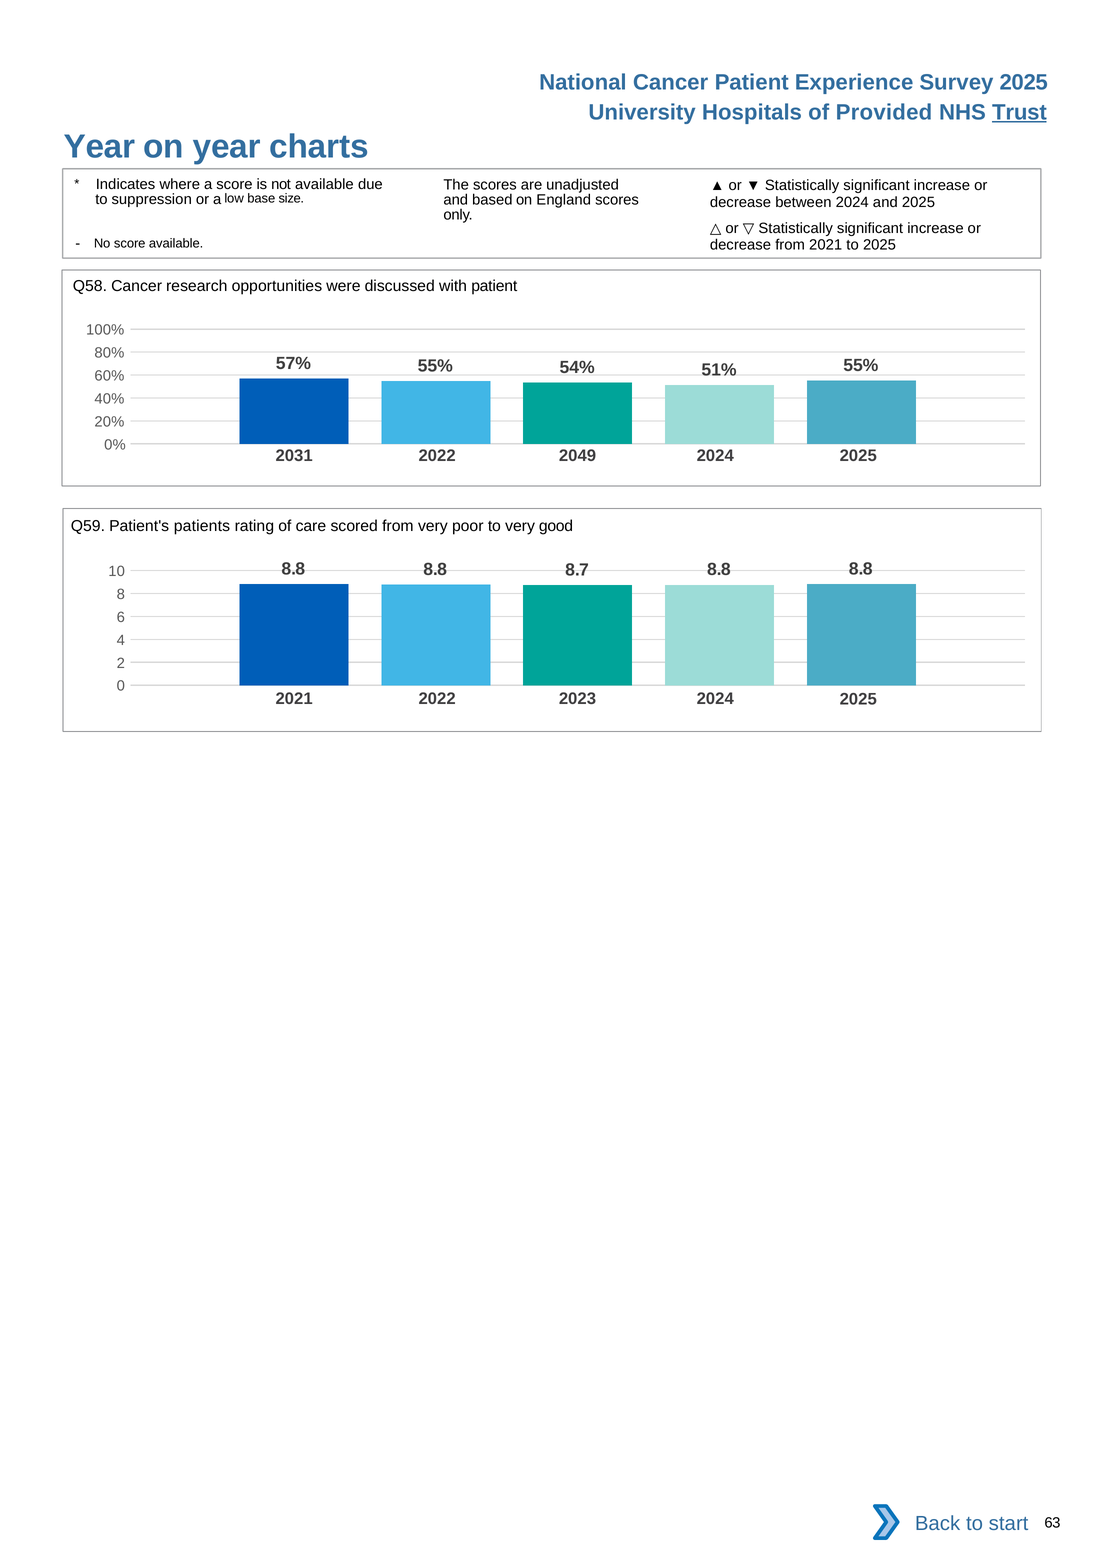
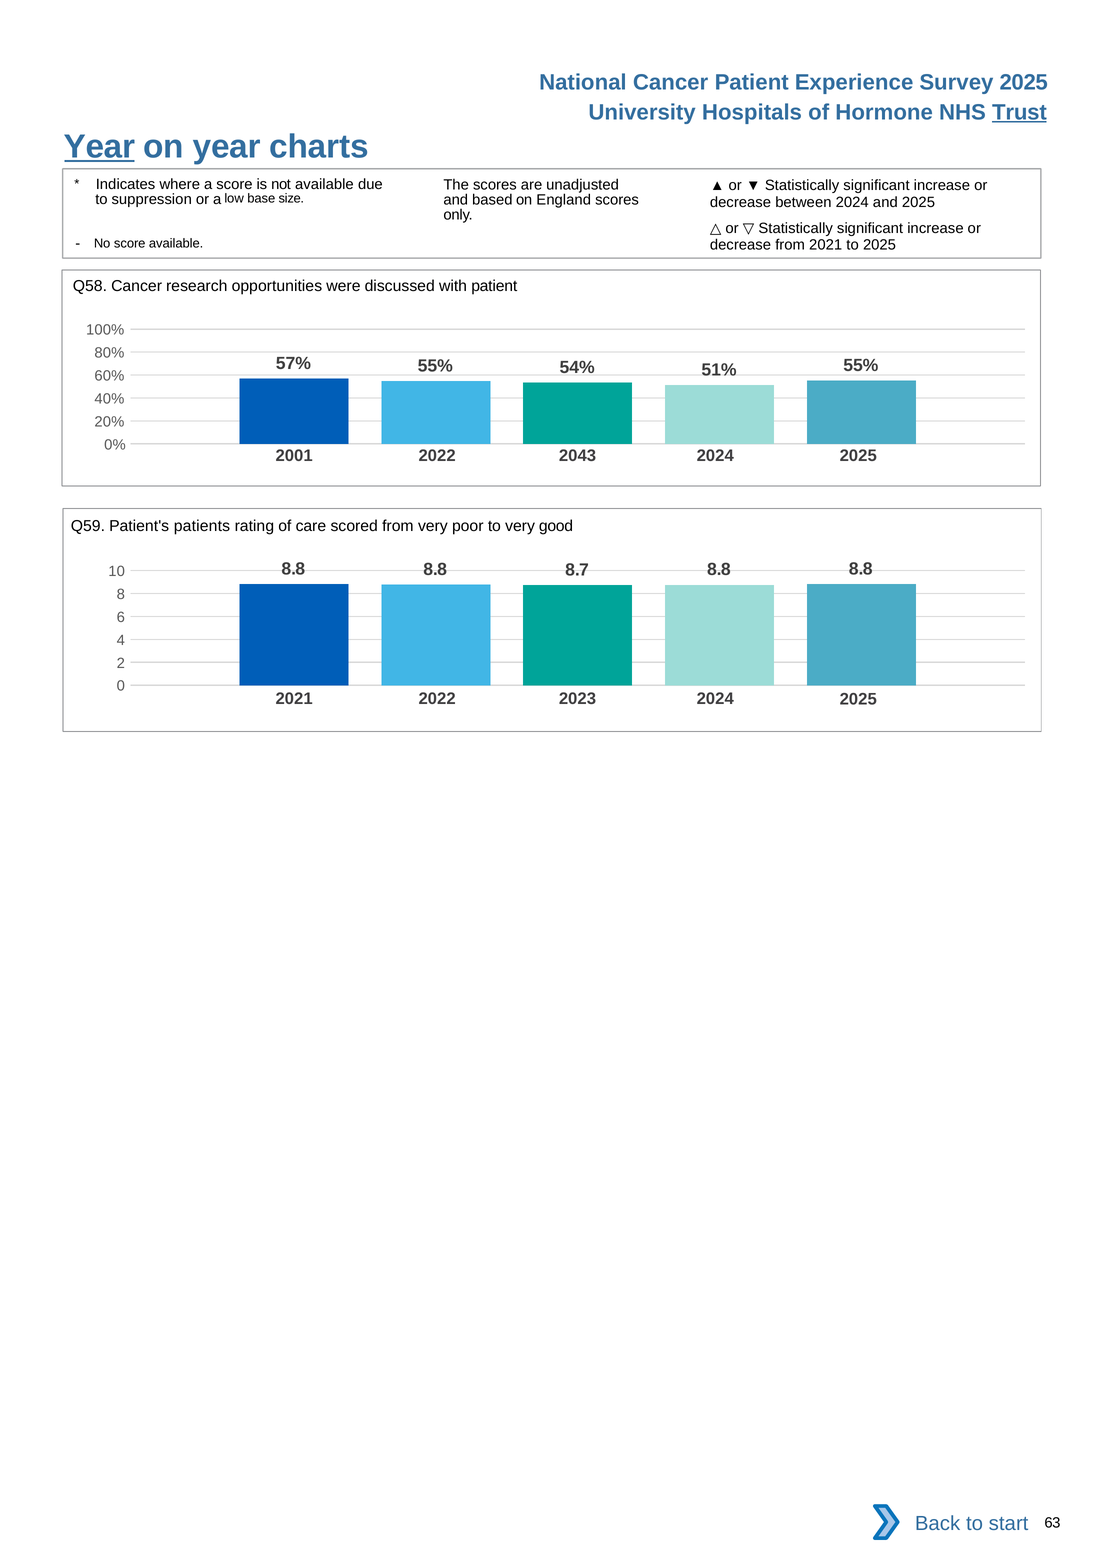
Provided: Provided -> Hormone (884, 112)
Year underline: none -> present (100, 147)
2031: 2031 -> 2001 (294, 456)
2049: 2049 -> 2043 (578, 456)
